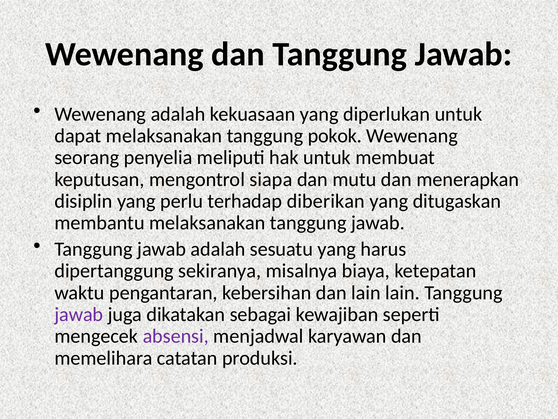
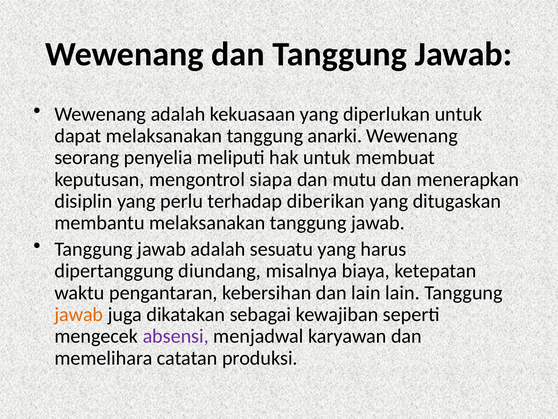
pokok: pokok -> anarki (335, 136)
sekiranya: sekiranya -> diundang (220, 271)
jawab colour: purple -> orange (79, 314)
